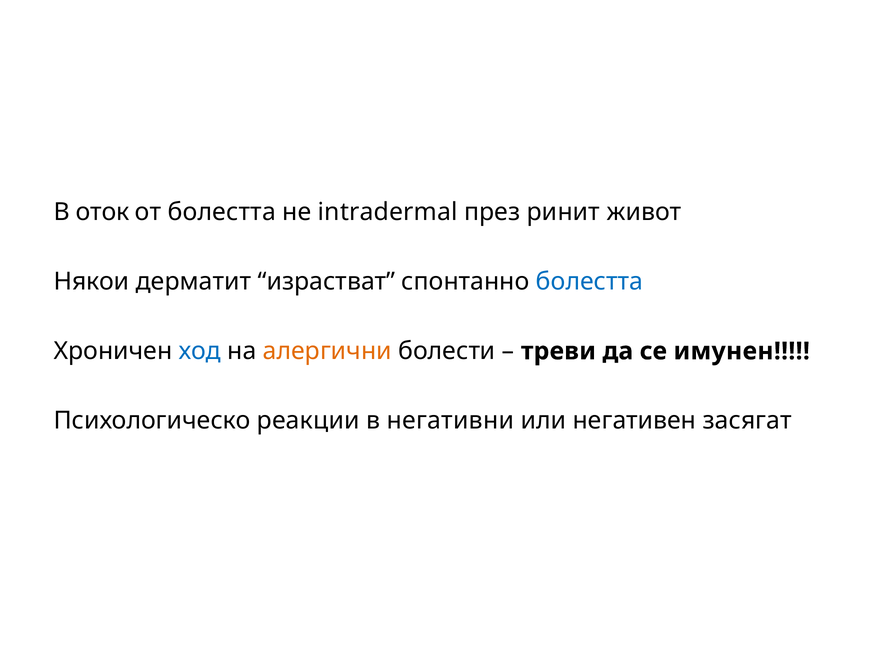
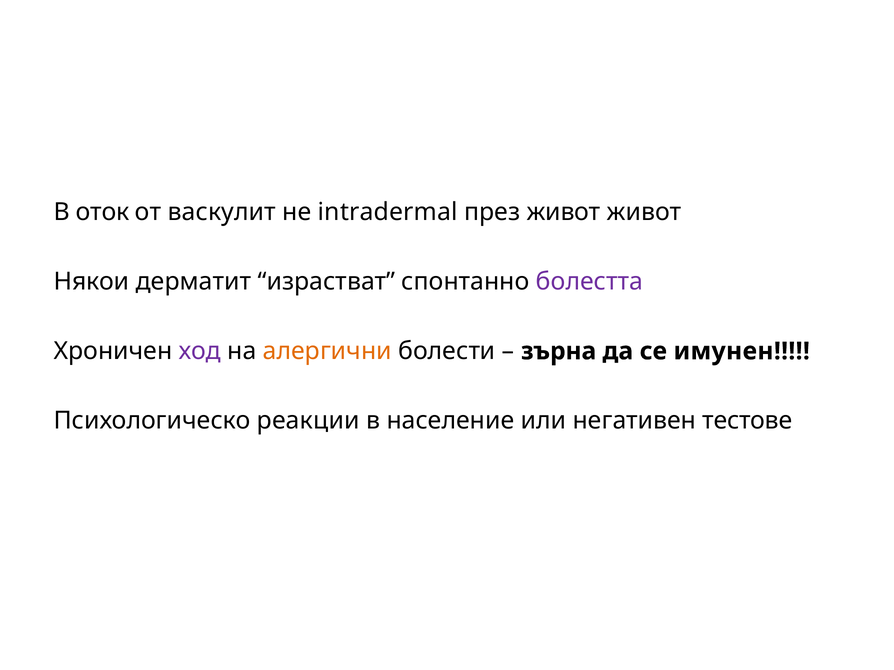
от болестта: болестта -> васкулит (222, 212)
през ринит: ринит -> живот (564, 212)
болестта colour: blue -> purple (590, 282)
ход colour: blue -> purple (200, 351)
треви: треви -> зърна (559, 351)
негативни: негативни -> население (450, 421)
засягат: засягат -> тестове (747, 421)
